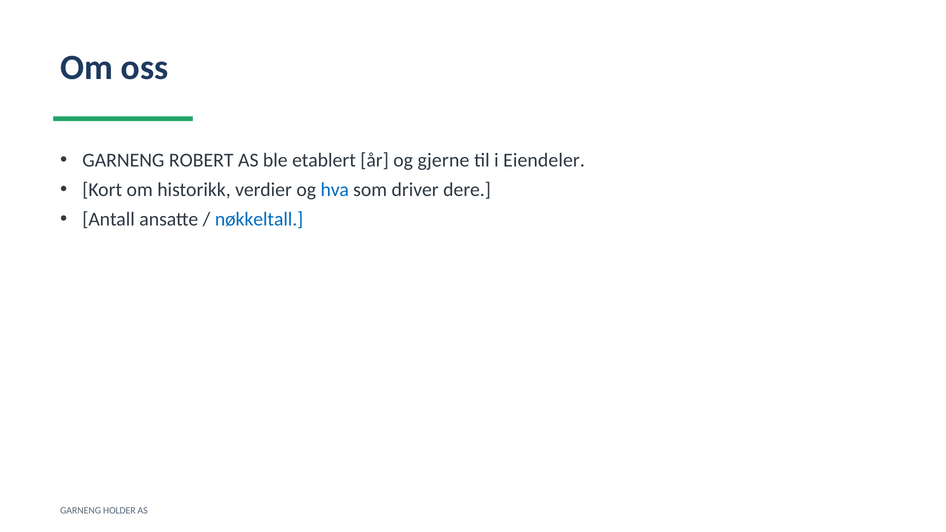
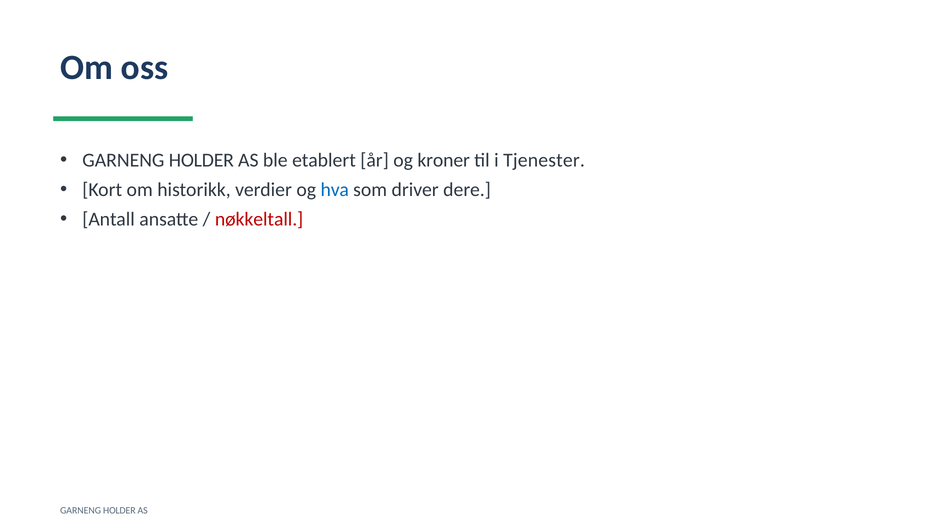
ROBERT: ROBERT -> HOLDER (201, 160)
gjerne: gjerne -> kroner (444, 160)
Eiendeler: Eiendeler -> Tjenester (544, 160)
nøkkeltall colour: blue -> red (259, 219)
